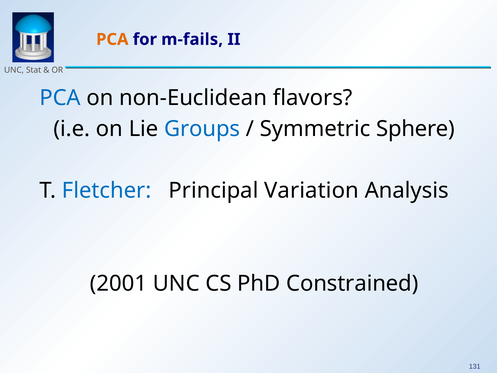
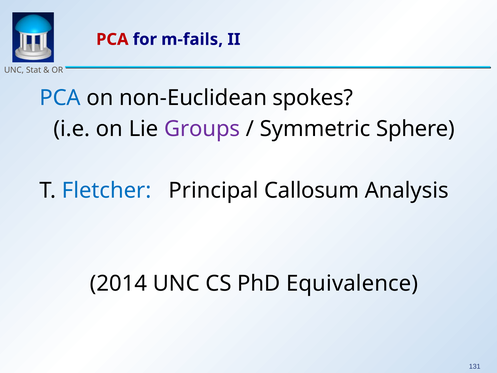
PCA colour: orange -> red (112, 39)
flavors: flavors -> spokes (313, 98)
Groups colour: blue -> purple (202, 129)
Variation: Variation -> Callosum (312, 191)
2001: 2001 -> 2014 (118, 283)
Constrained: Constrained -> Equivalence (352, 283)
